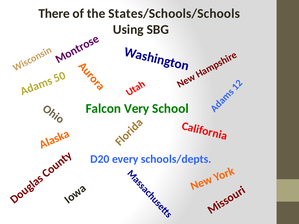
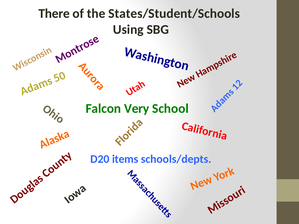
States/Schools/Schools: States/Schools/Schools -> States/Student/Schools (174, 14)
every: every -> items (125, 159)
